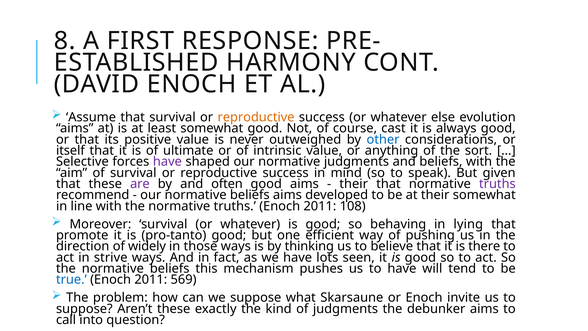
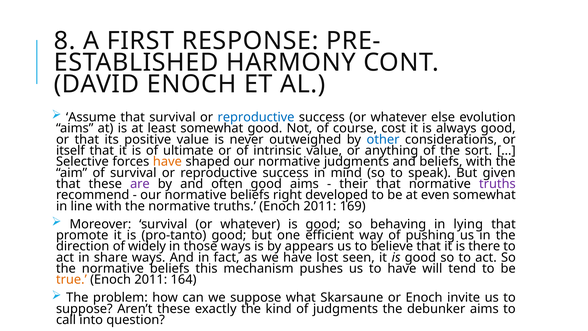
reproductive colour: orange -> blue (256, 117)
cast: cast -> cost (394, 128)
have colour: purple -> orange (167, 162)
beliefs aims: aims -> right (287, 195)
at their: their -> even (435, 195)
108: 108 -> 169 (353, 206)
thinking: thinking -> appears (309, 246)
strive: strive -> share (111, 257)
lots: lots -> lost (327, 257)
true colour: blue -> orange (71, 280)
569: 569 -> 164 (184, 280)
